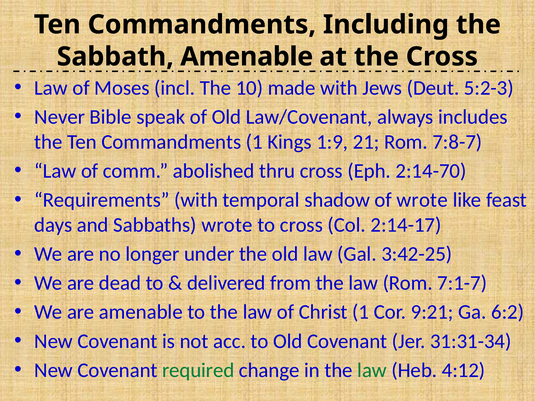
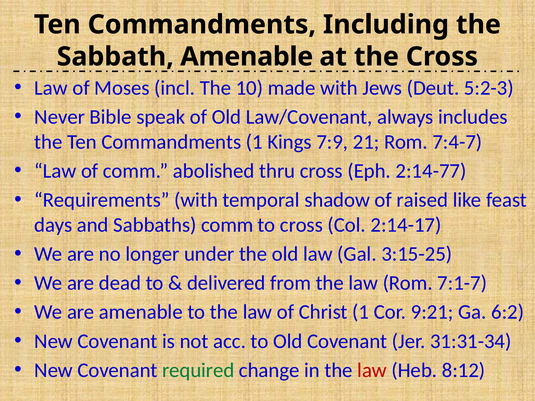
1:9: 1:9 -> 7:9 (332, 142)
7:8-7: 7:8-7 -> 7:4-7 (457, 142)
2:14-70: 2:14-70 -> 2:14-77 (431, 171)
of wrote: wrote -> raised (422, 200)
Sabbaths wrote: wrote -> comm (227, 225)
3:42-25: 3:42-25 -> 3:15-25 (417, 254)
law colour: green -> red (372, 370)
4:12: 4:12 -> 8:12 (464, 370)
